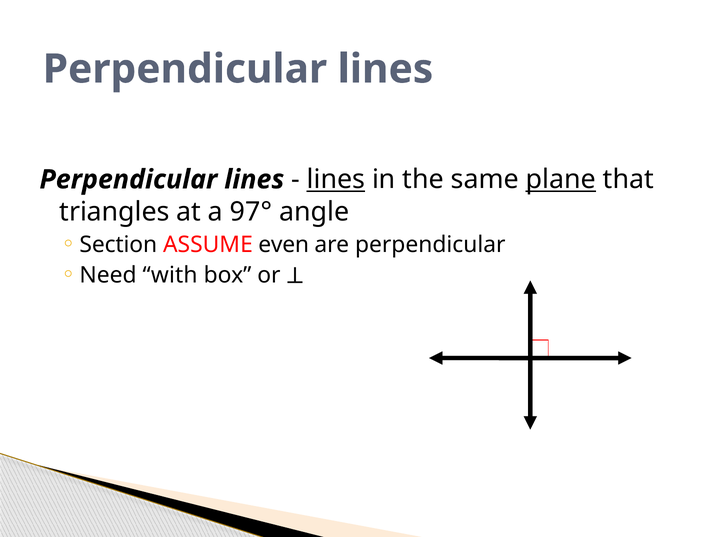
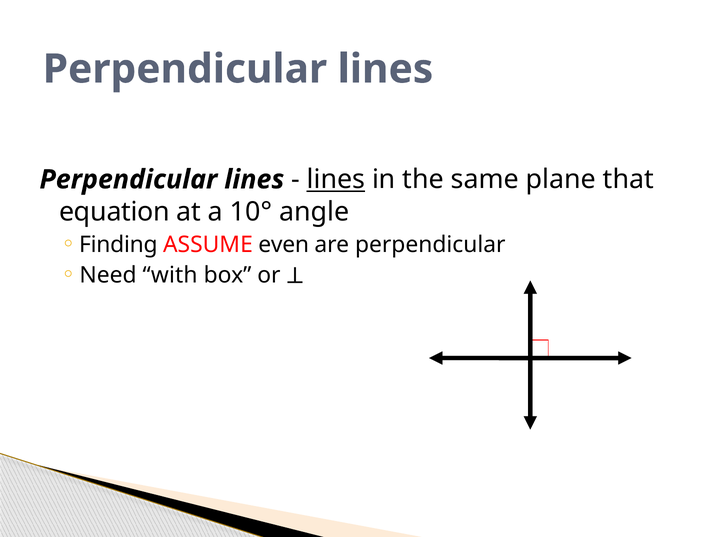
plane underline: present -> none (561, 179)
triangles: triangles -> equation (115, 211)
97°: 97° -> 10° (251, 211)
Section: Section -> Finding (118, 244)
